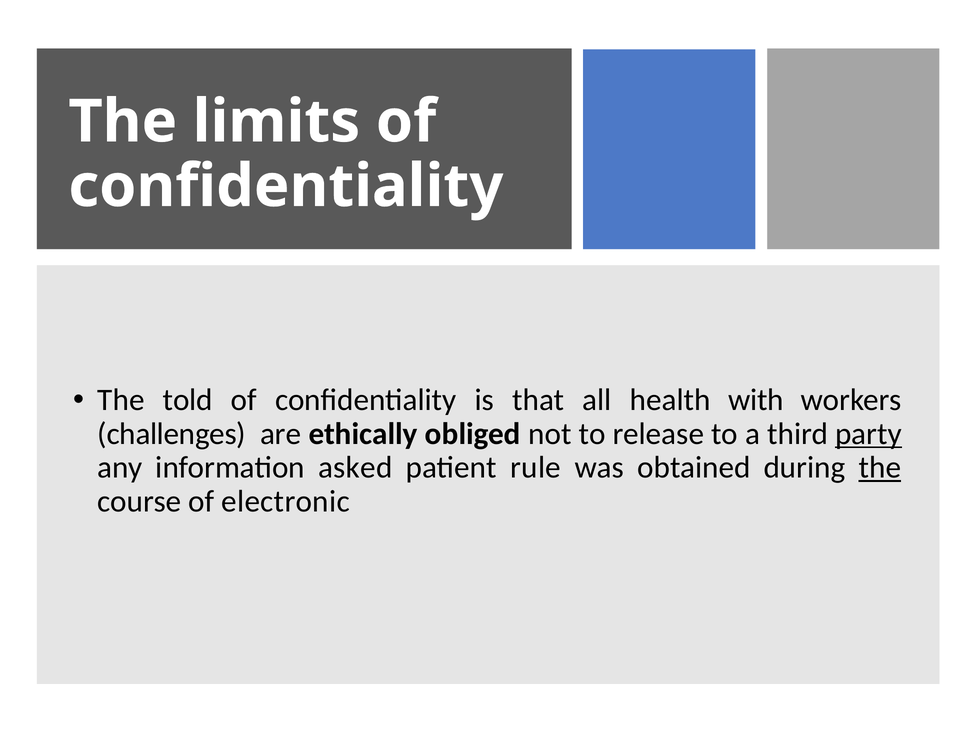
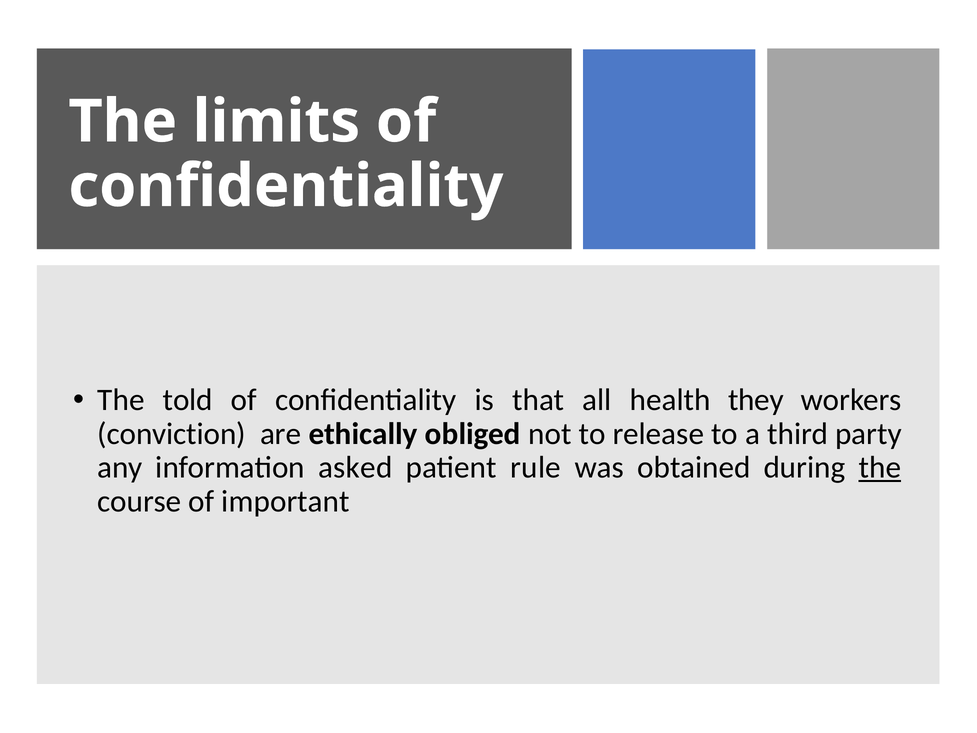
with: with -> they (756, 400)
challenges: challenges -> conviction (172, 434)
party underline: present -> none (868, 434)
electronic: electronic -> important (286, 501)
